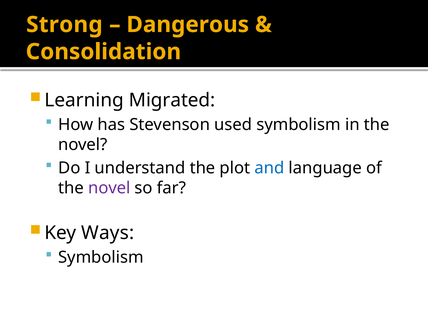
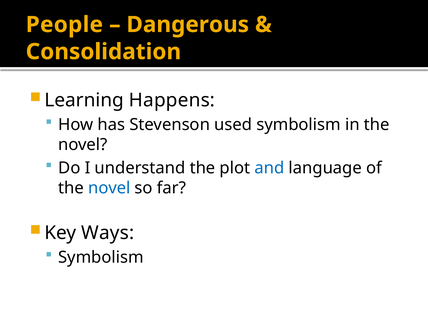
Strong: Strong -> People (64, 25)
Migrated: Migrated -> Happens (172, 100)
novel colour: purple -> blue (109, 188)
